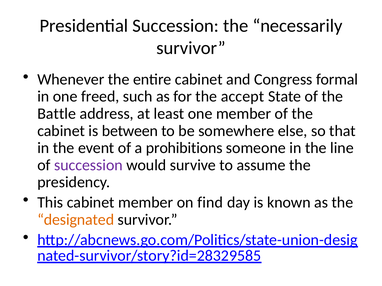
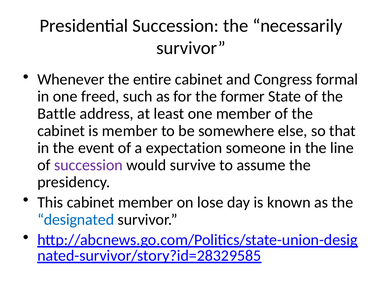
accept: accept -> former (243, 97)
is between: between -> member (130, 131)
prohibitions: prohibitions -> expectation (184, 148)
find: find -> lose (210, 203)
designated colour: orange -> blue (76, 220)
